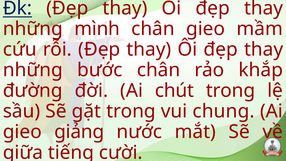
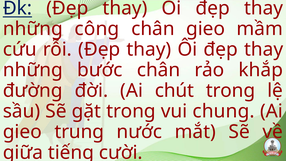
mình: mình -> công (97, 29)
giảng: giảng -> trung (79, 132)
